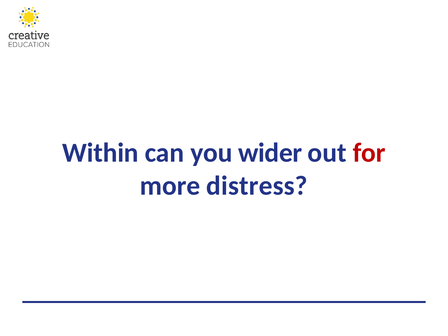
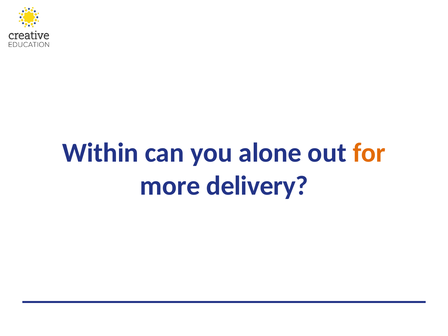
wider: wider -> alone (270, 153)
for colour: red -> orange (369, 153)
distress: distress -> delivery (257, 186)
